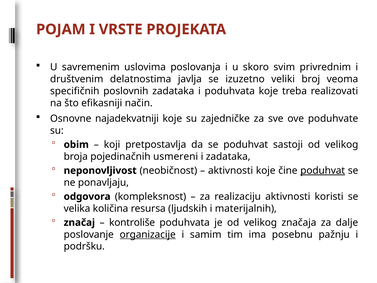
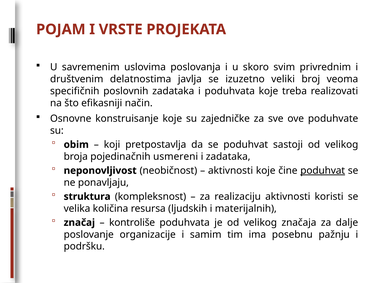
najadekvatniji: najadekvatniji -> konstruisanje (127, 119)
odgovora: odgovora -> struktura (87, 196)
organizacije underline: present -> none (148, 234)
